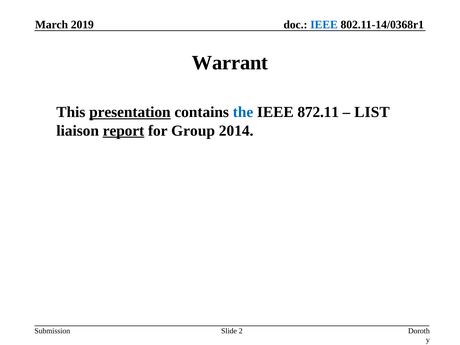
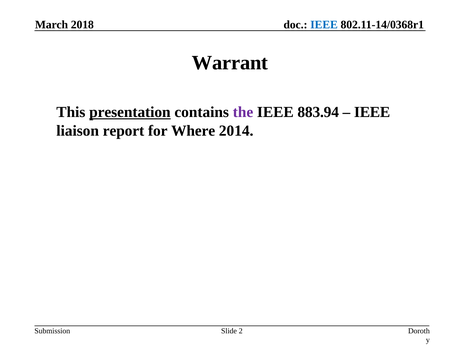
2019: 2019 -> 2018 (82, 25)
the colour: blue -> purple (243, 112)
872.11: 872.11 -> 883.94 (318, 112)
LIST: LIST -> IEEE (372, 112)
report underline: present -> none (123, 131)
Group: Group -> Where (193, 131)
